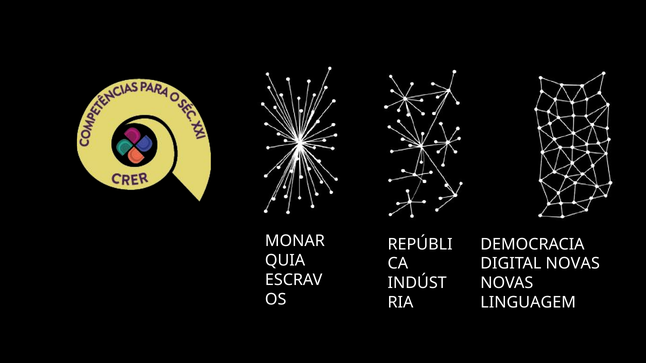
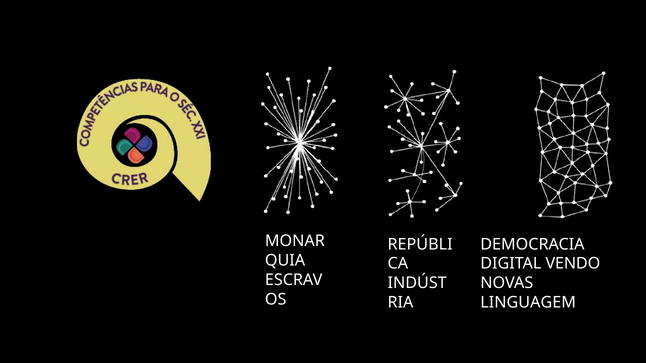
DIGITAL NOVAS: NOVAS -> VENDO (573, 264)
